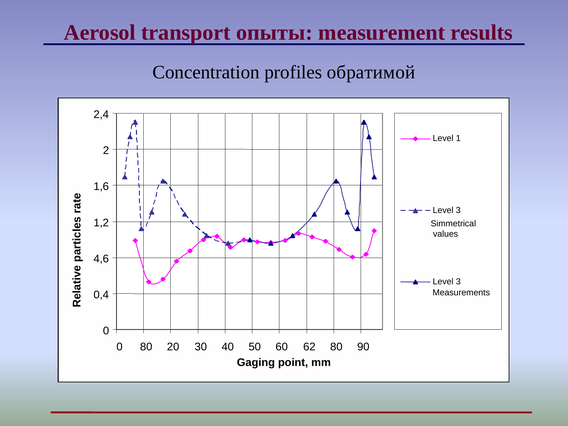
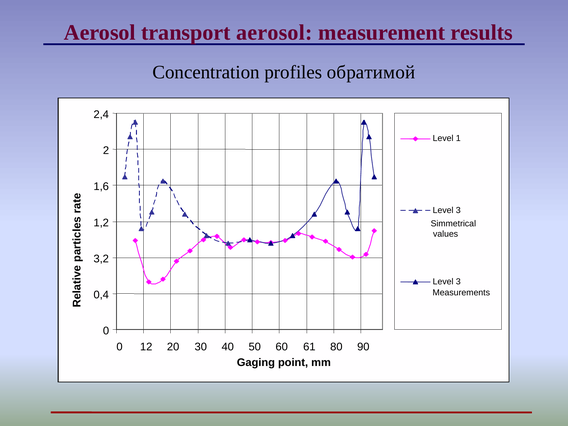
transport опыты: опыты -> aerosol (274, 32)
4,6: 4,6 -> 3,2 (101, 259)
0 80: 80 -> 12 (146, 347)
62: 62 -> 61 (309, 347)
